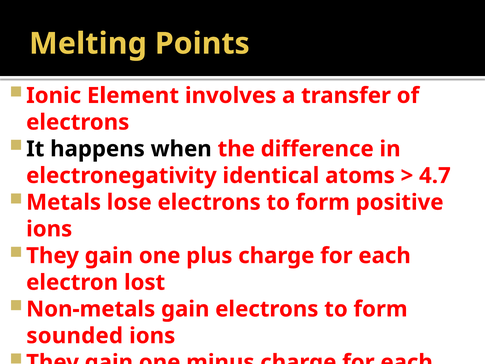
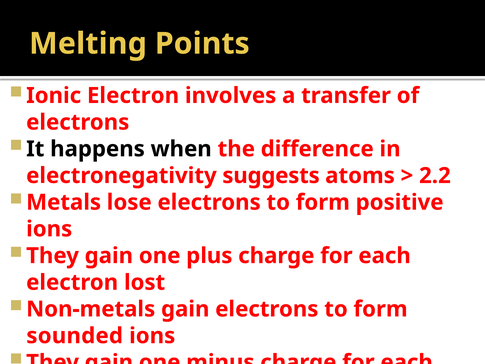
Ionic Element: Element -> Electron (133, 96)
identical: identical -> suggests (271, 176)
4.7: 4.7 -> 2.2 (435, 176)
